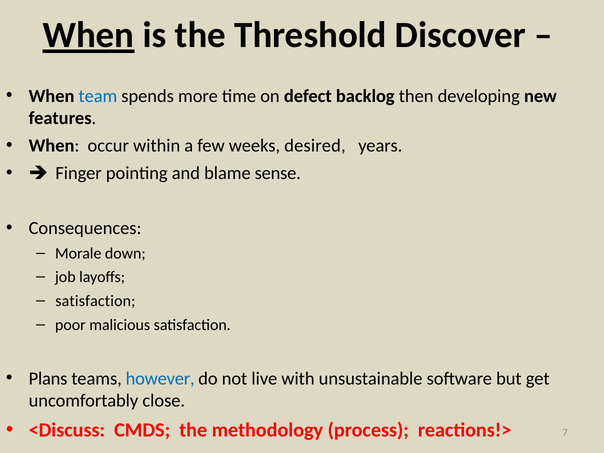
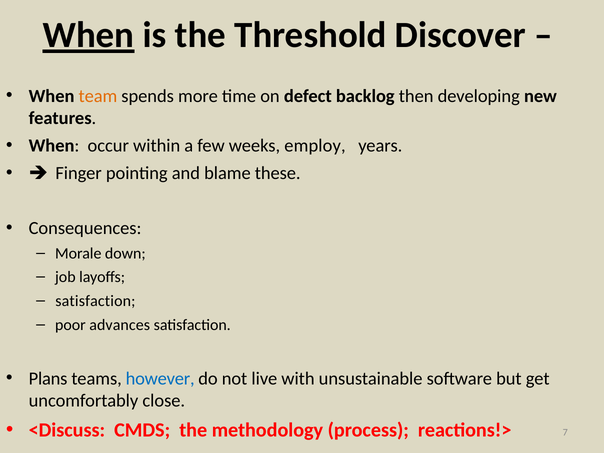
team colour: blue -> orange (98, 96)
desired: desired -> employ (315, 146)
sense: sense -> these (278, 173)
malicious: malicious -> advances (120, 325)
